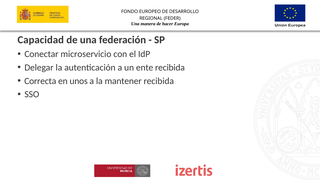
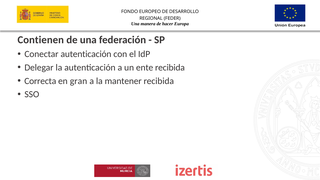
Capacidad: Capacidad -> Contienen (41, 40)
Conectar microservicio: microservicio -> autenticación (86, 54)
unos: unos -> gran (79, 81)
